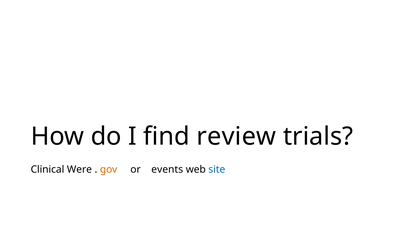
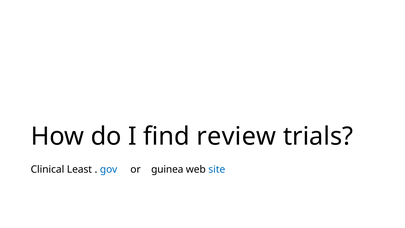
Were: Were -> Least (79, 170)
gov colour: orange -> blue (109, 170)
events: events -> guinea (167, 170)
